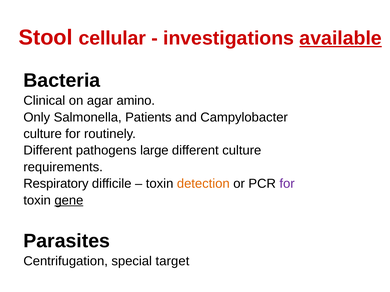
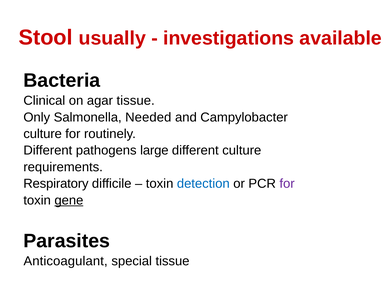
cellular: cellular -> usually (112, 38)
available underline: present -> none (341, 38)
agar amino: amino -> tissue (136, 101)
Patients: Patients -> Needed (148, 117)
detection colour: orange -> blue (203, 184)
Centrifugation: Centrifugation -> Anticoagulant (66, 262)
special target: target -> tissue (173, 262)
